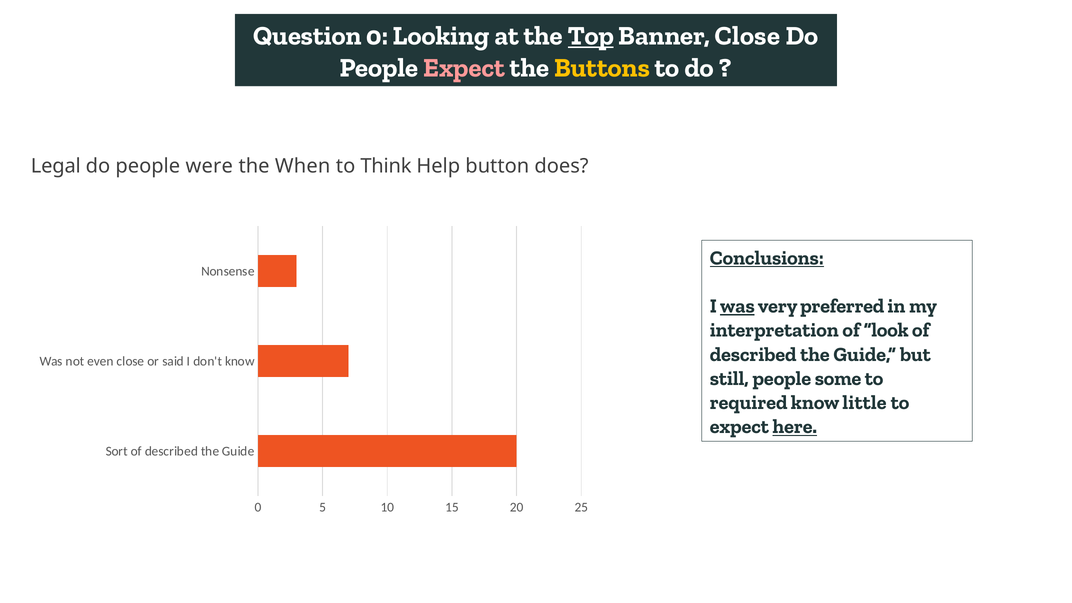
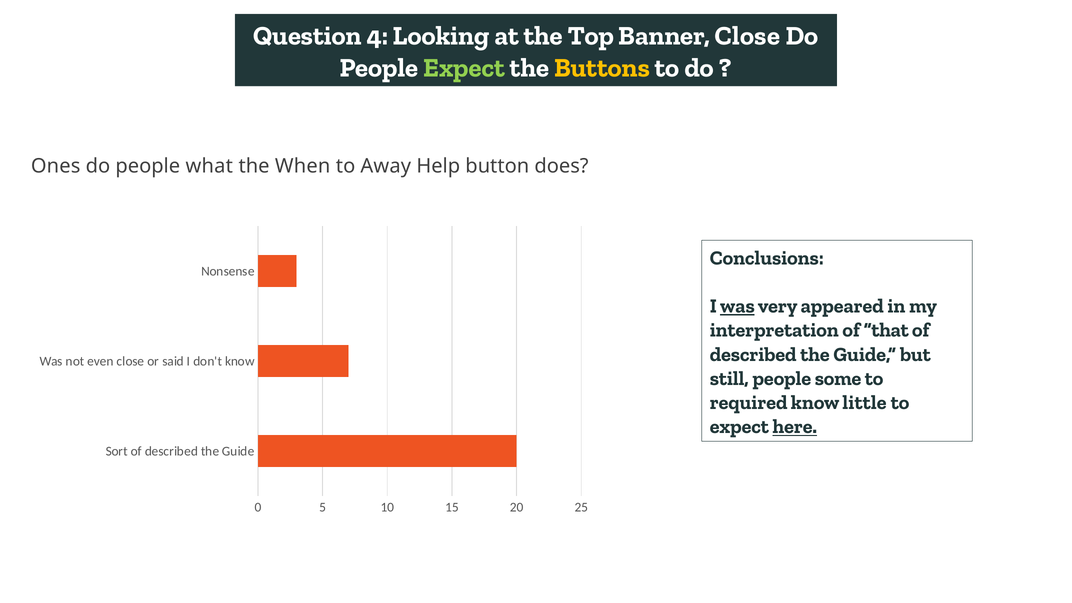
Question 0: 0 -> 4 (377, 36)
Top underline: present -> none (591, 36)
Expect colour: pink -> light green (464, 68)
Legal: Legal -> Ones (56, 166)
were: were -> what (209, 166)
Think: Think -> Away (386, 166)
Conclusions underline: present -> none (767, 258)
preferred: preferred -> appeared (842, 306)
look: look -> that (886, 330)
